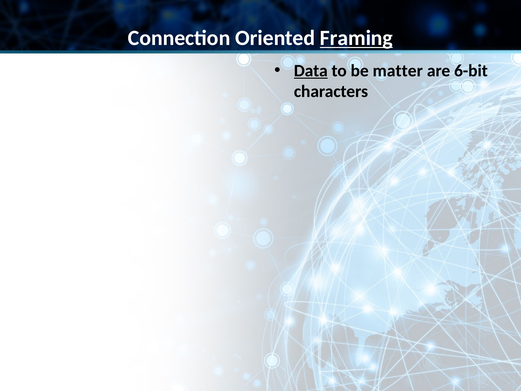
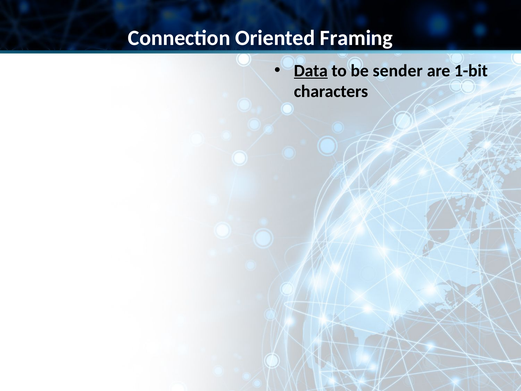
Framing underline: present -> none (356, 38)
matter: matter -> sender (398, 71)
6-bit: 6-bit -> 1-bit (471, 71)
